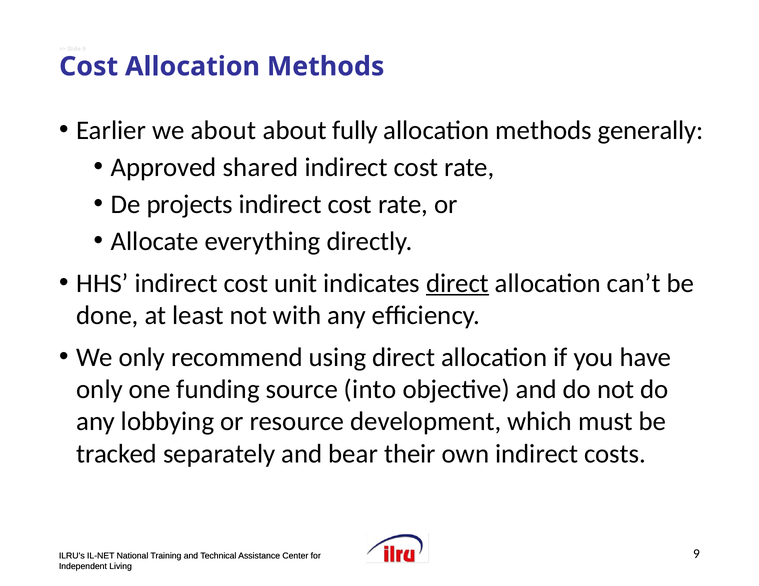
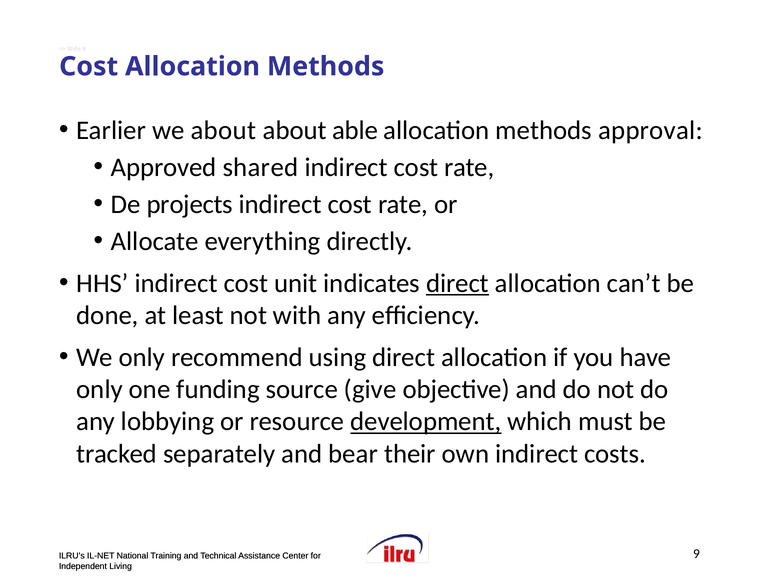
fully: fully -> able (355, 131)
generally: generally -> approval (651, 131)
into: into -> give (370, 390)
development underline: none -> present (426, 422)
